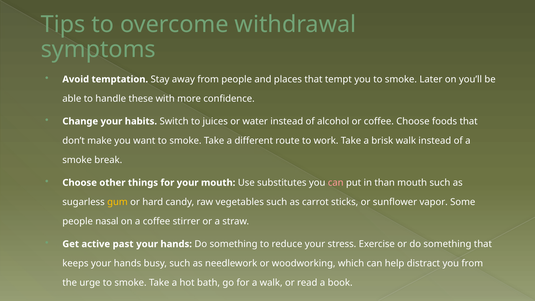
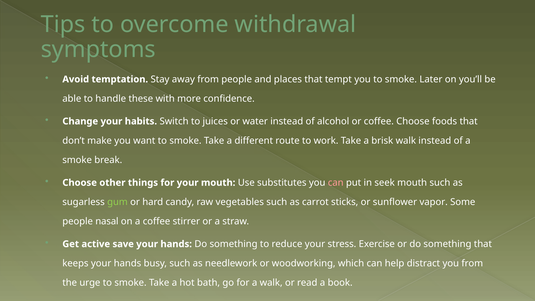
than: than -> seek (385, 183)
gum colour: yellow -> light green (117, 202)
past: past -> save (123, 244)
